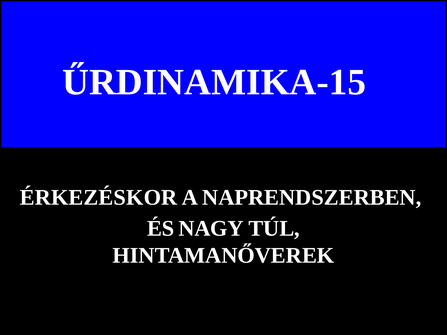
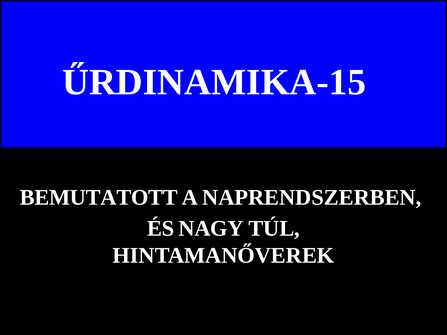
ÉRKEZÉSKOR: ÉRKEZÉSKOR -> BEMUTATOTT (99, 198)
